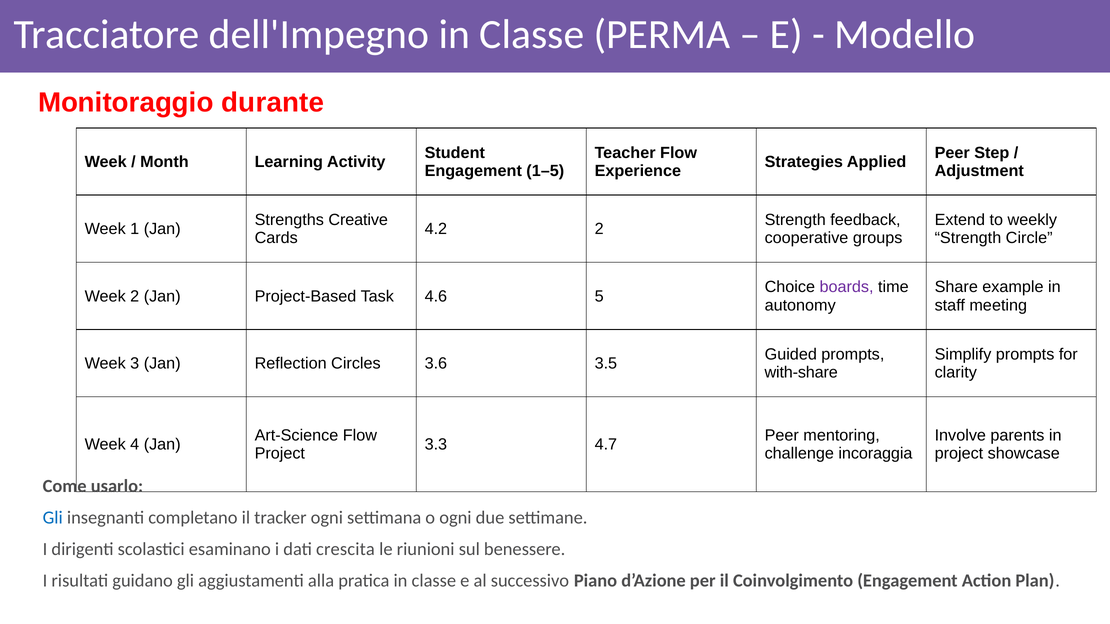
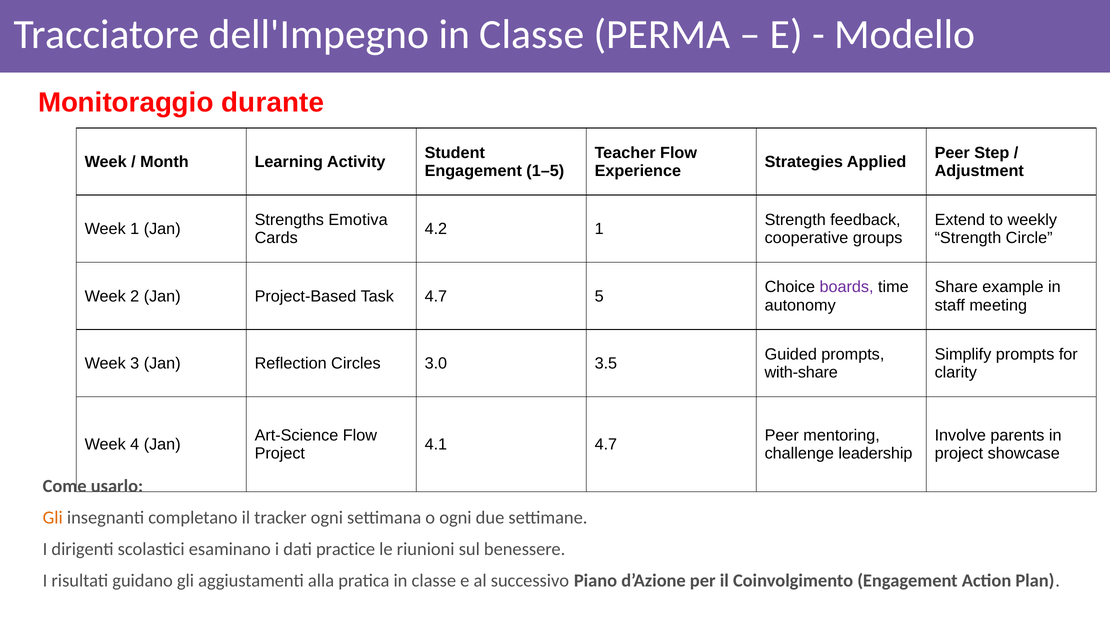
Creative: Creative -> Emotiva (358, 220)
4.2 2: 2 -> 1 (599, 229)
Task 4.6: 4.6 -> 4.7 (436, 296)
3.6: 3.6 -> 3.0 (436, 364)
3.3: 3.3 -> 4.1 (436, 445)
incoraggia: incoraggia -> leadership (875, 454)
Gli colour: blue -> orange (53, 518)
crescita: crescita -> practice (346, 550)
